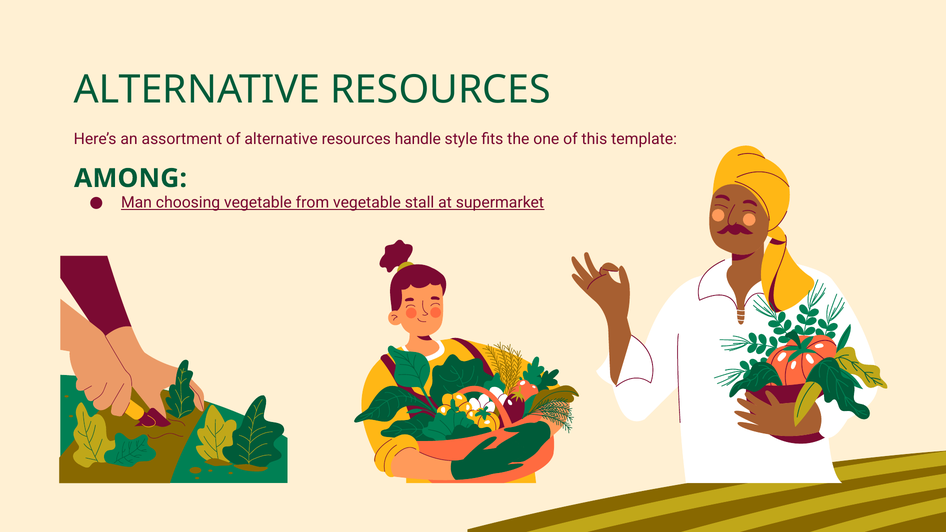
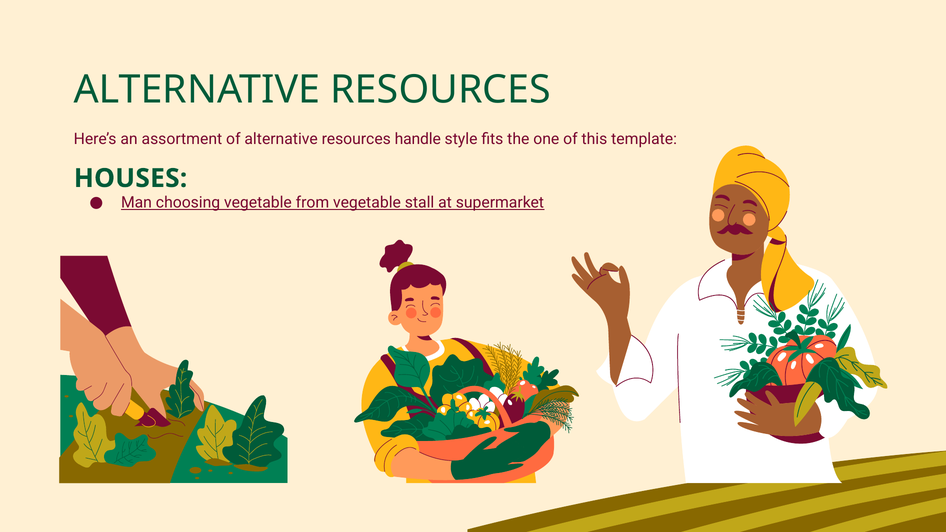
AMONG: AMONG -> HOUSES (130, 178)
